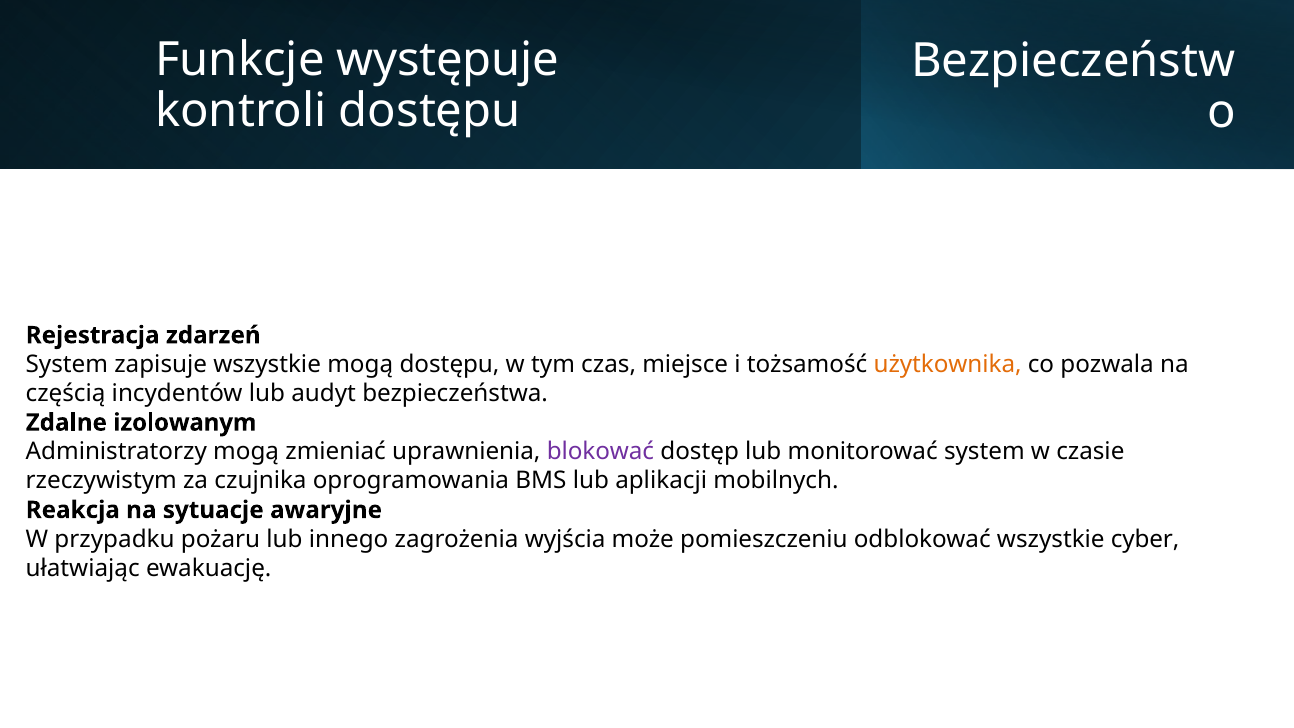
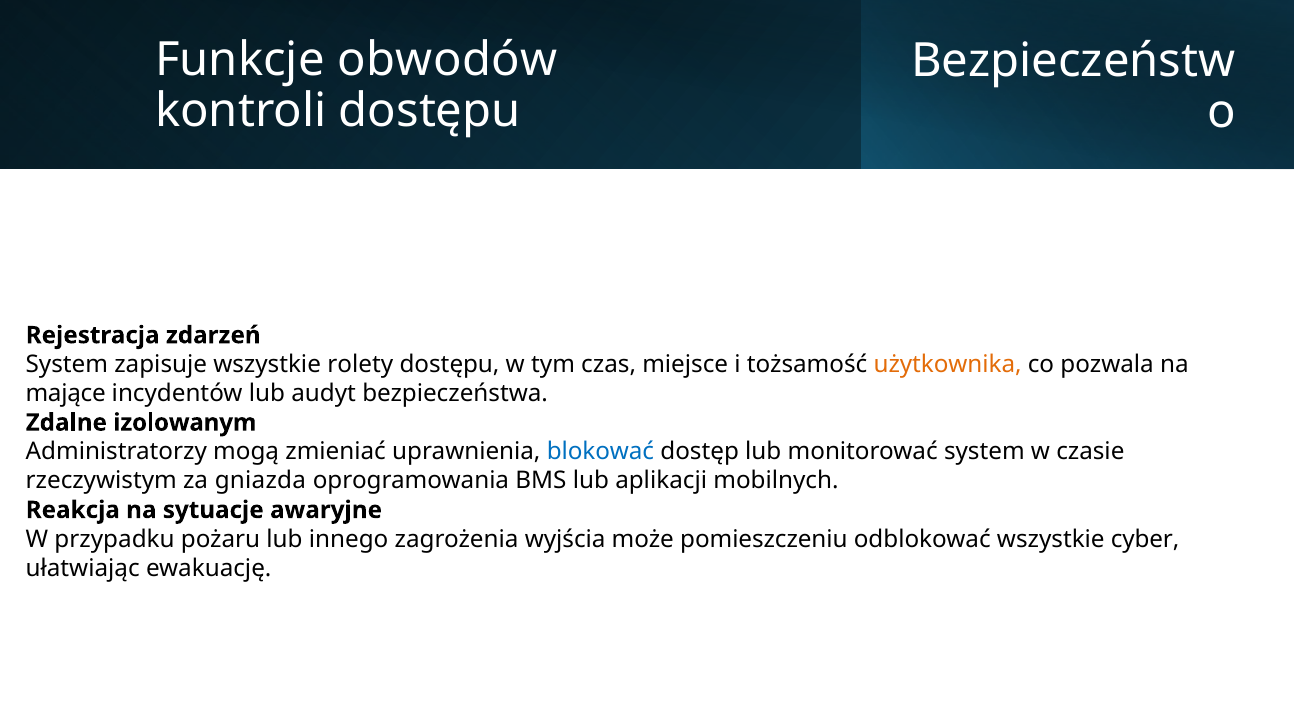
występuje: występuje -> obwodów (448, 60)
wszystkie mogą: mogą -> rolety (360, 364)
częścią: częścią -> mające (66, 393)
blokować colour: purple -> blue (601, 452)
czujnika: czujnika -> gniazda (260, 481)
